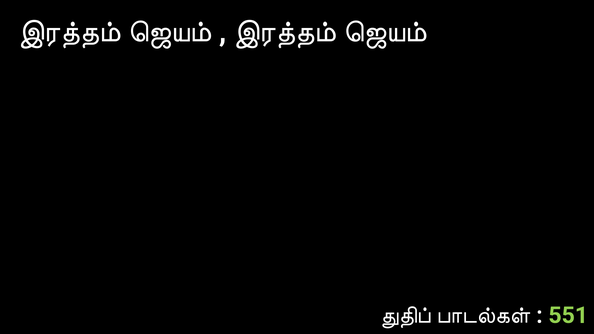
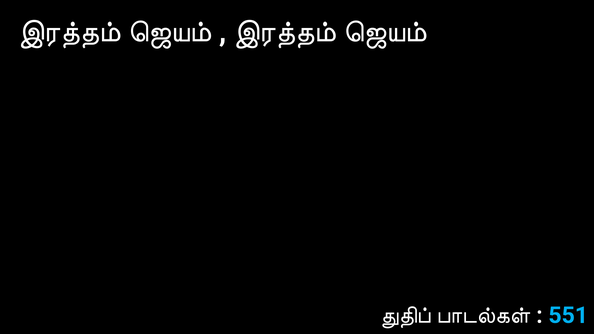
551 colour: light green -> light blue (568, 315)
